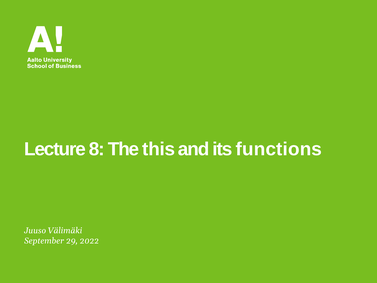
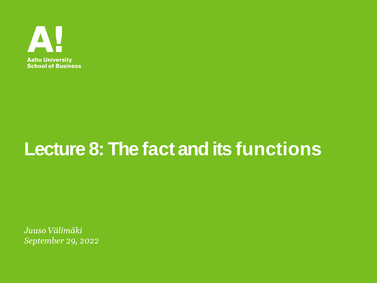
this: this -> fact (159, 149)
